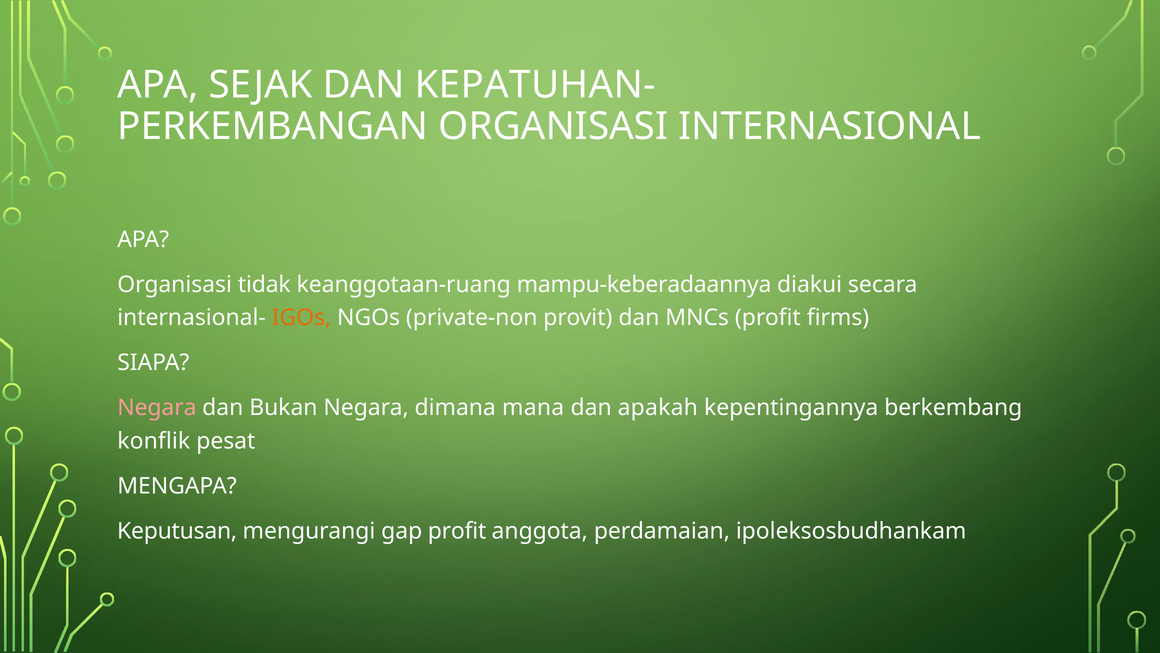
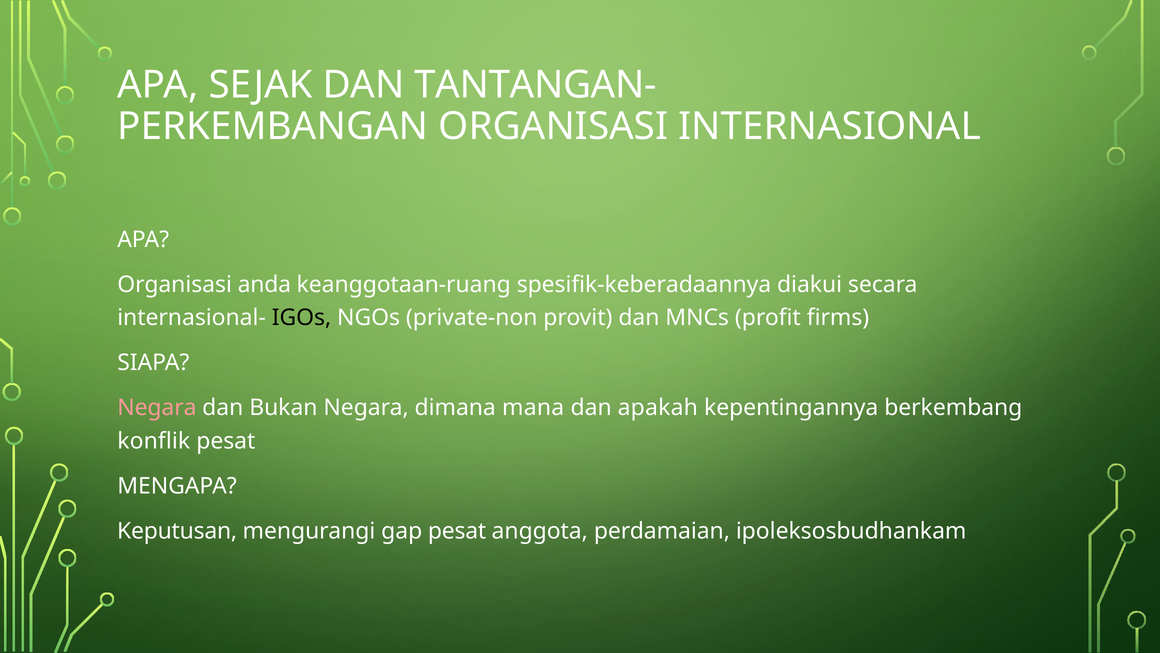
KEPATUHAN-: KEPATUHAN- -> TANTANGAN- (536, 85)
tidak: tidak -> anda (264, 284)
mampu-keberadaannya: mampu-keberadaannya -> spesifik-keberadaannya (644, 284)
IGOs colour: orange -> black (301, 317)
gap profit: profit -> pesat (457, 531)
